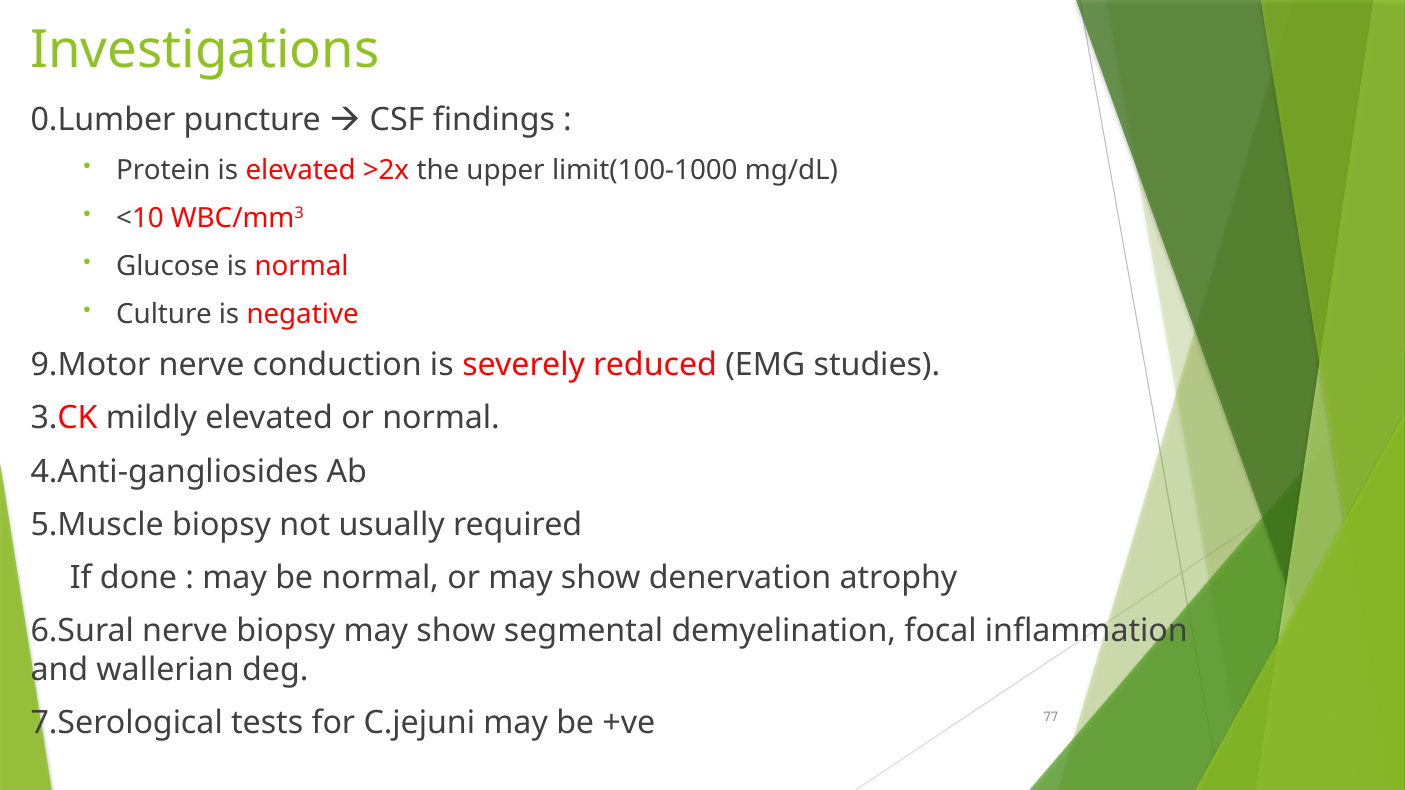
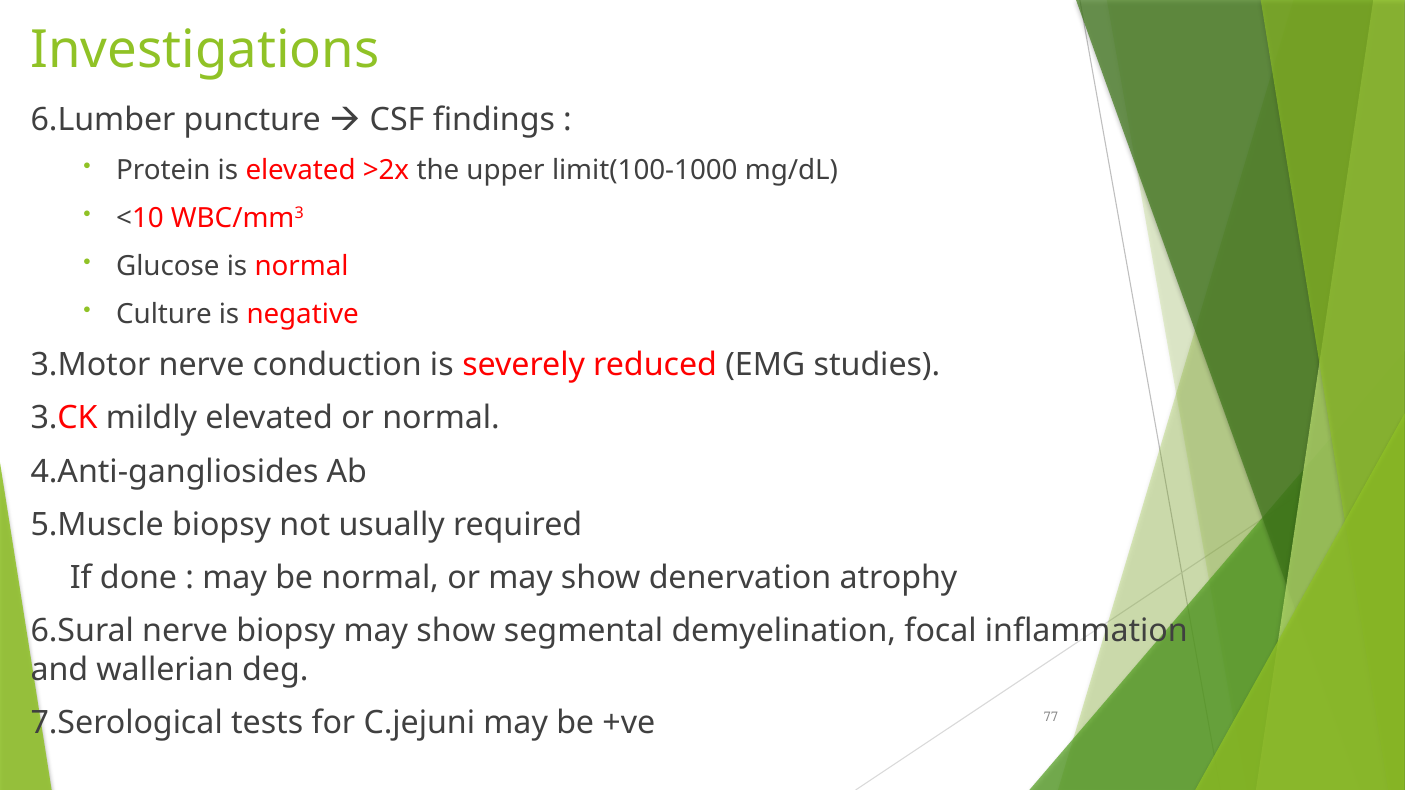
0.Lumber: 0.Lumber -> 6.Lumber (103, 120)
9.Motor: 9.Motor -> 3.Motor (91, 365)
